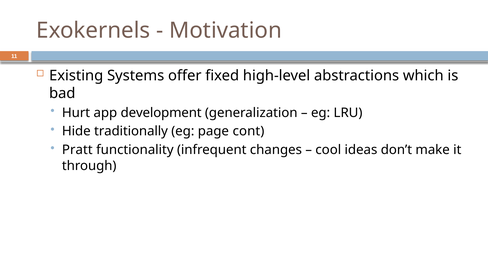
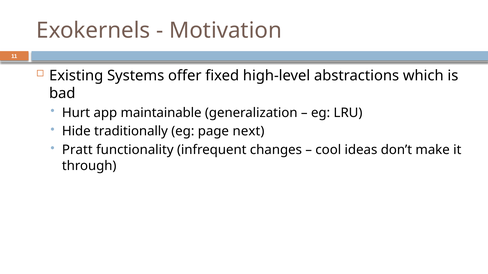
development: development -> maintainable (161, 113)
cont: cont -> next (248, 132)
